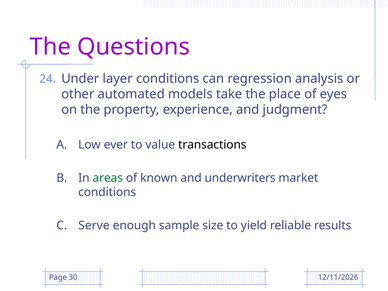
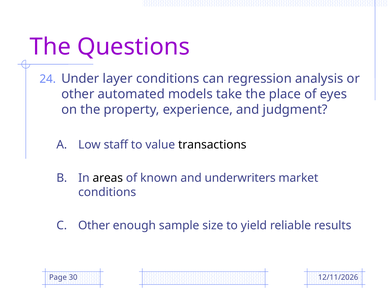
ever: ever -> staff (116, 145)
areas colour: green -> black (108, 178)
C Serve: Serve -> Other (94, 225)
